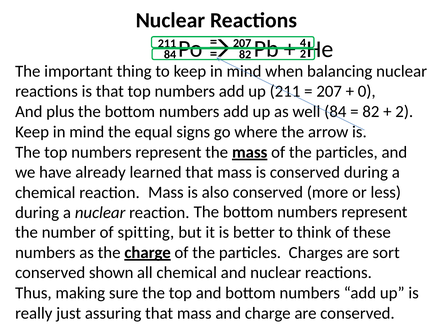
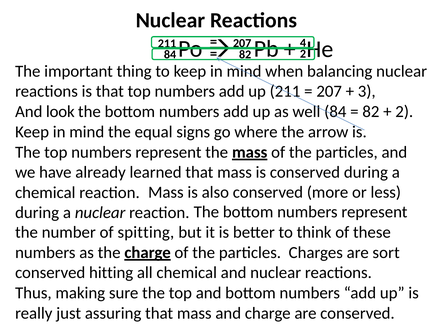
0: 0 -> 3 (367, 91)
plus: plus -> look (60, 112)
shown: shown -> hitting (111, 273)
